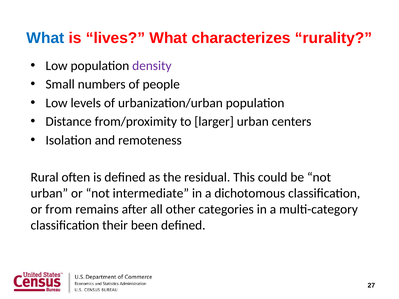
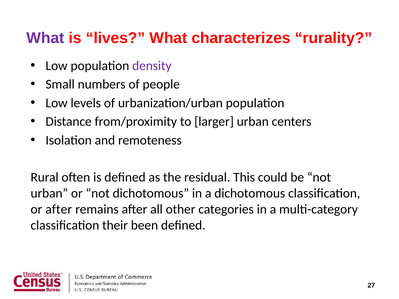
What colour: blue -> purple (45, 38)
not intermediate: intermediate -> dichotomous (151, 193)
or from: from -> after (59, 209)
